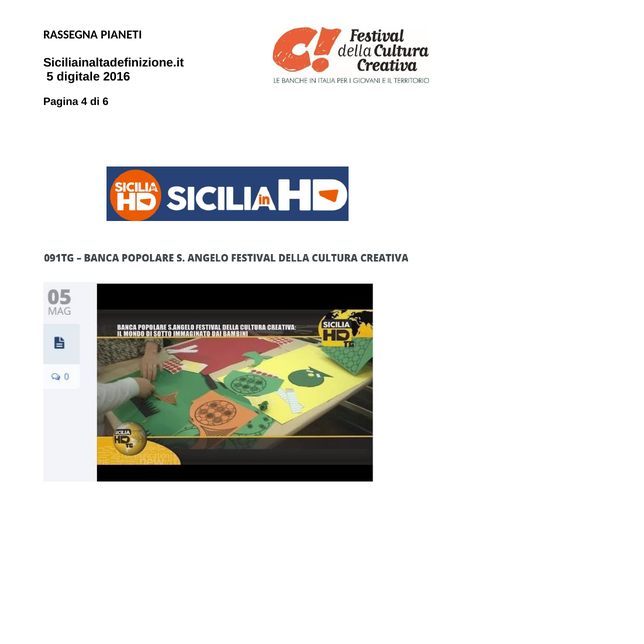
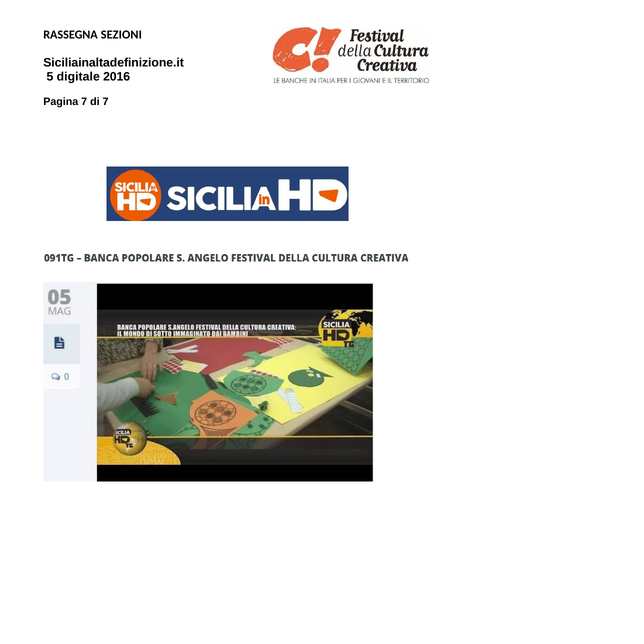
PIANETI: PIANETI -> SEZIONI (121, 35)
Pagina 4: 4 -> 7 (84, 102)
di 6: 6 -> 7 (106, 102)
